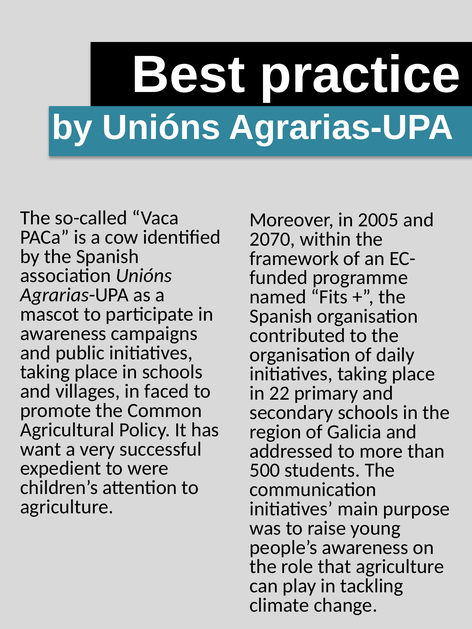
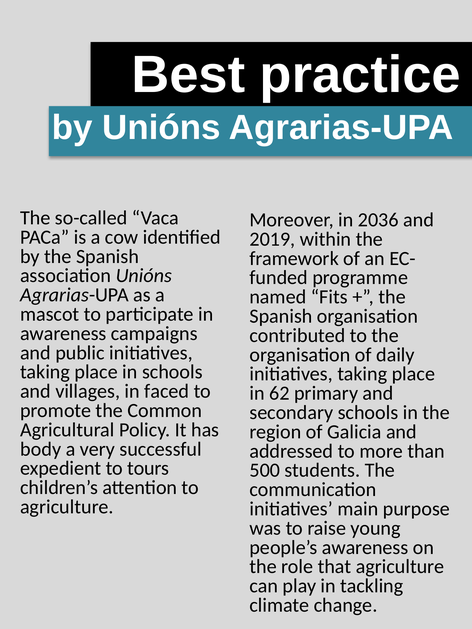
2005: 2005 -> 2036 (378, 220)
2070: 2070 -> 2019 (272, 239)
22: 22 -> 62 (279, 393)
want: want -> body (41, 449)
were: were -> tours (148, 469)
